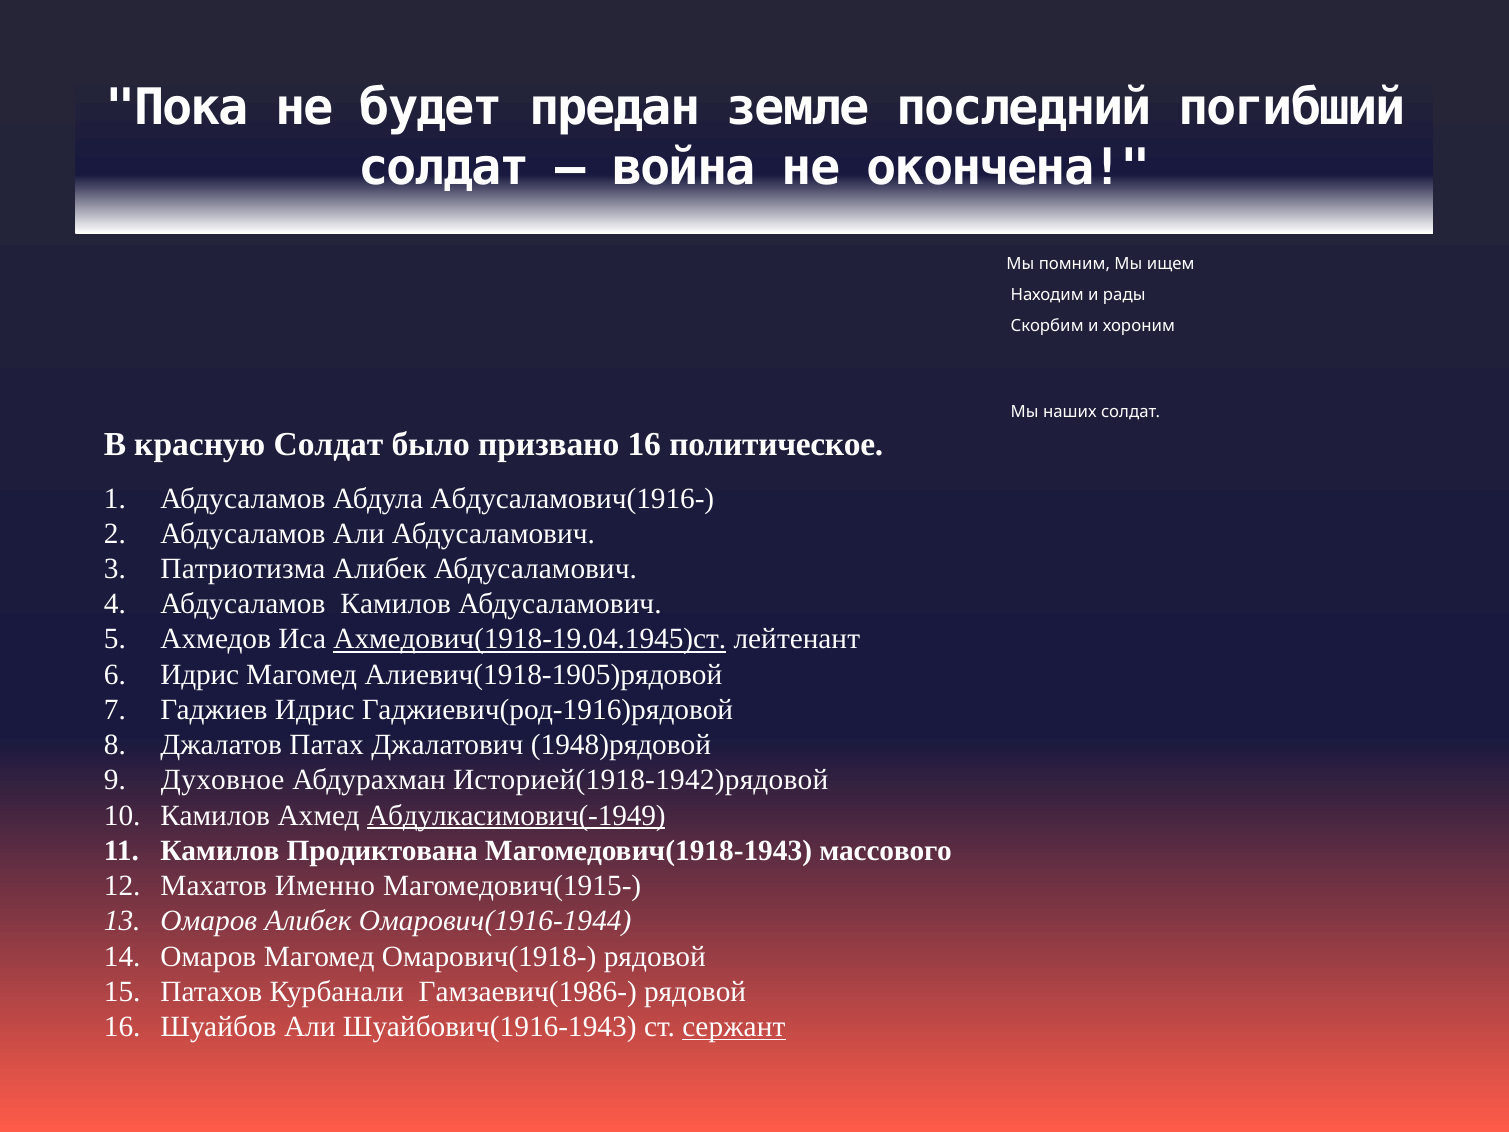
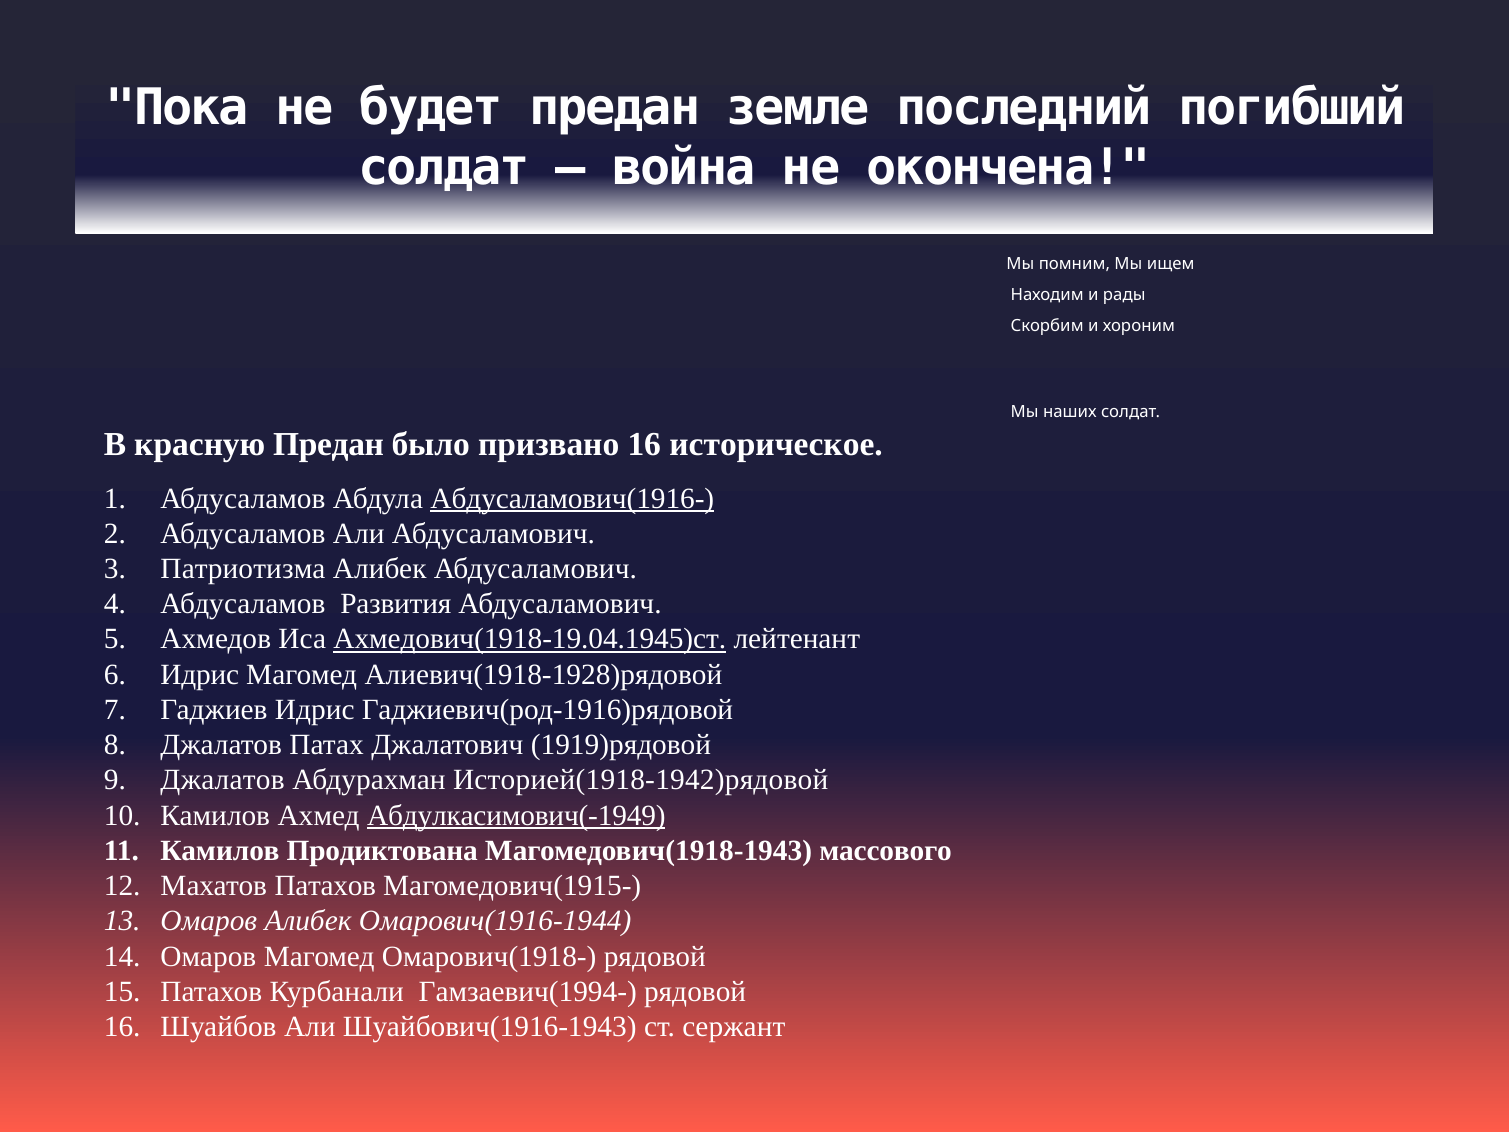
красную Солдат: Солдат -> Предан (329, 444)
политическое: политическое -> историческое (776, 444)
Абдусаламович(1916- underline: none -> present (572, 498)
Абдусаламов Камилов: Камилов -> Развития (396, 604)
Алиевич(1918-1905)рядовой: Алиевич(1918-1905)рядовой -> Алиевич(1918-1928)рядовой (543, 674)
1948)рядовой: 1948)рядовой -> 1919)рядовой (621, 745)
Духовное: Духовное -> Джалатов (223, 780)
Махатов Именно: Именно -> Патахов (325, 886)
Гамзаевич(1986-: Гамзаевич(1986- -> Гамзаевич(1994- (528, 991)
сержант underline: present -> none (734, 1027)
